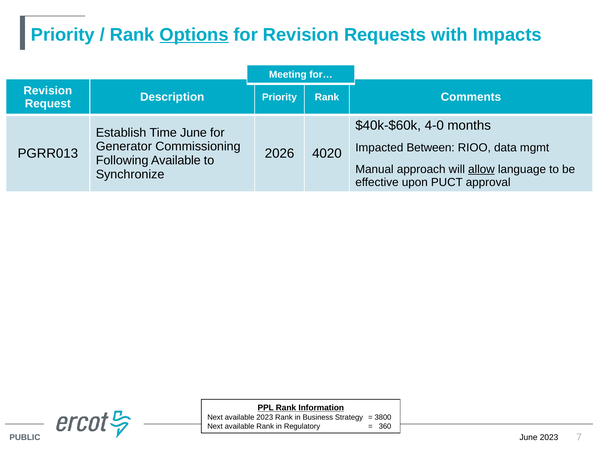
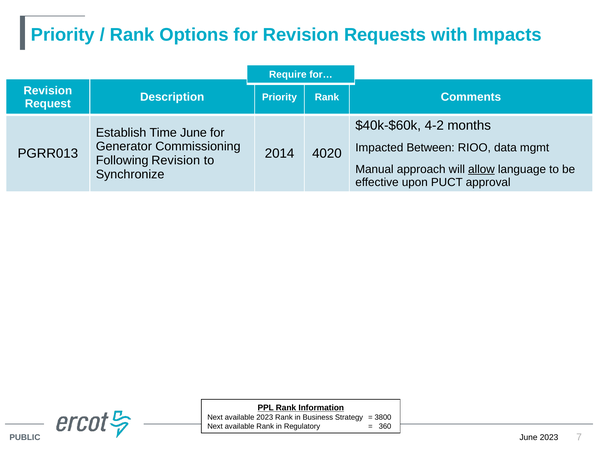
Options underline: present -> none (194, 35)
Meeting: Meeting -> Require (288, 75)
4-0: 4-0 -> 4-2 (434, 125)
2026: 2026 -> 2014 (280, 154)
Following Available: Available -> Revision (176, 160)
